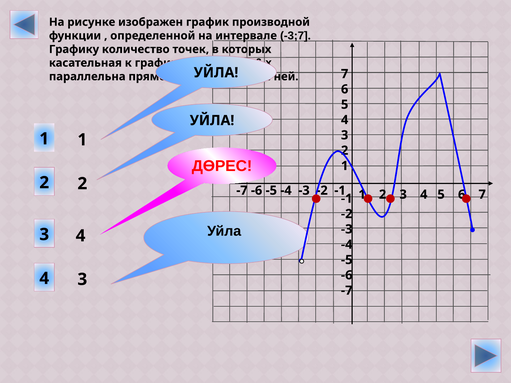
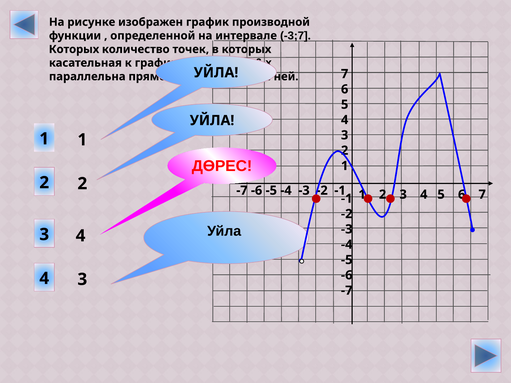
Графику: Графику -> Которых (74, 49)
